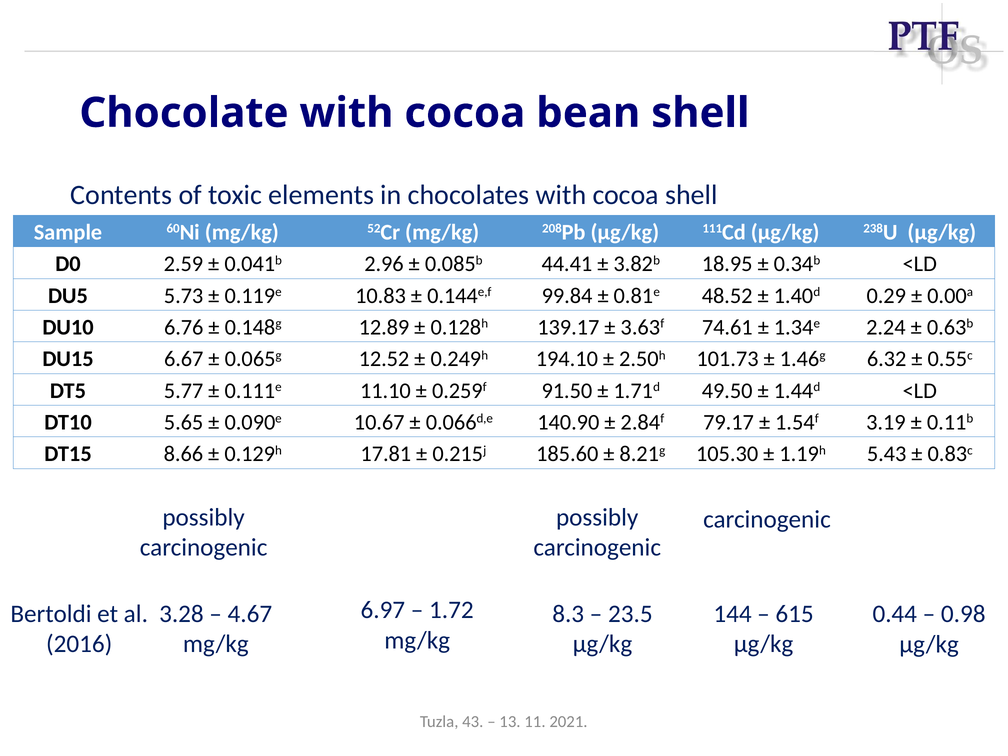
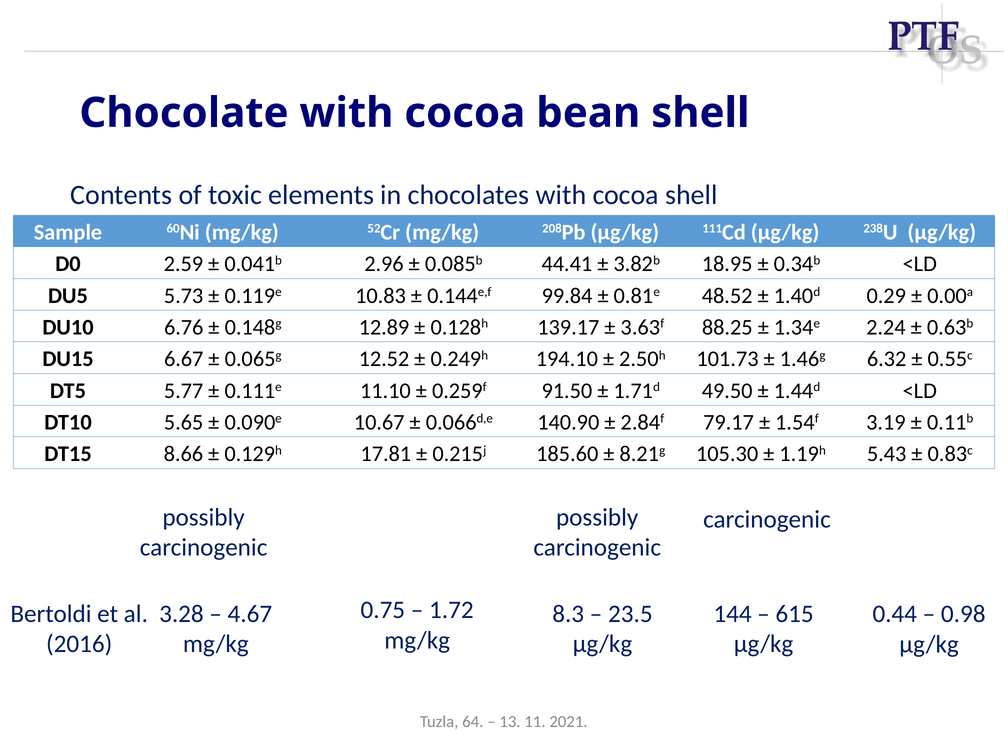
74.61: 74.61 -> 88.25 (727, 327)
6.97: 6.97 -> 0.75 (383, 610)
43: 43 -> 64 (473, 722)
